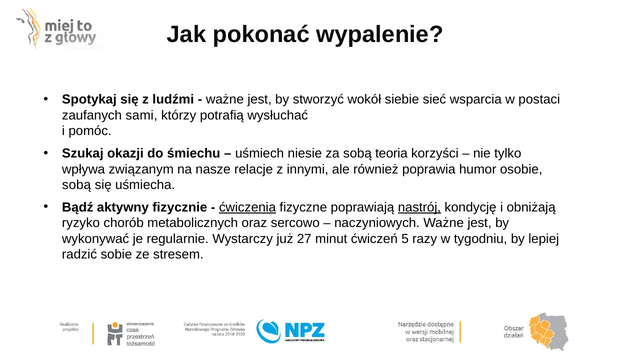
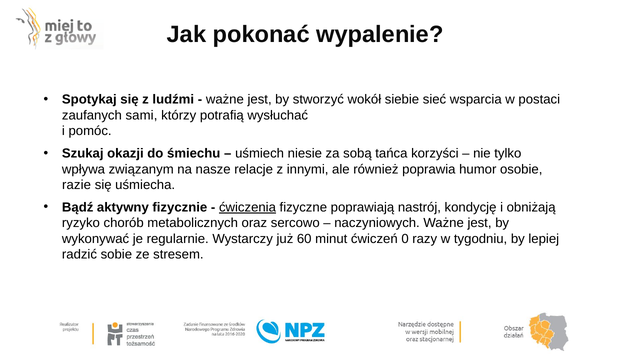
teoria: teoria -> tańca (391, 154)
sobą: sobą -> razie (77, 185)
nastrój underline: present -> none (419, 207)
27: 27 -> 60 (304, 239)
5: 5 -> 0 (405, 239)
